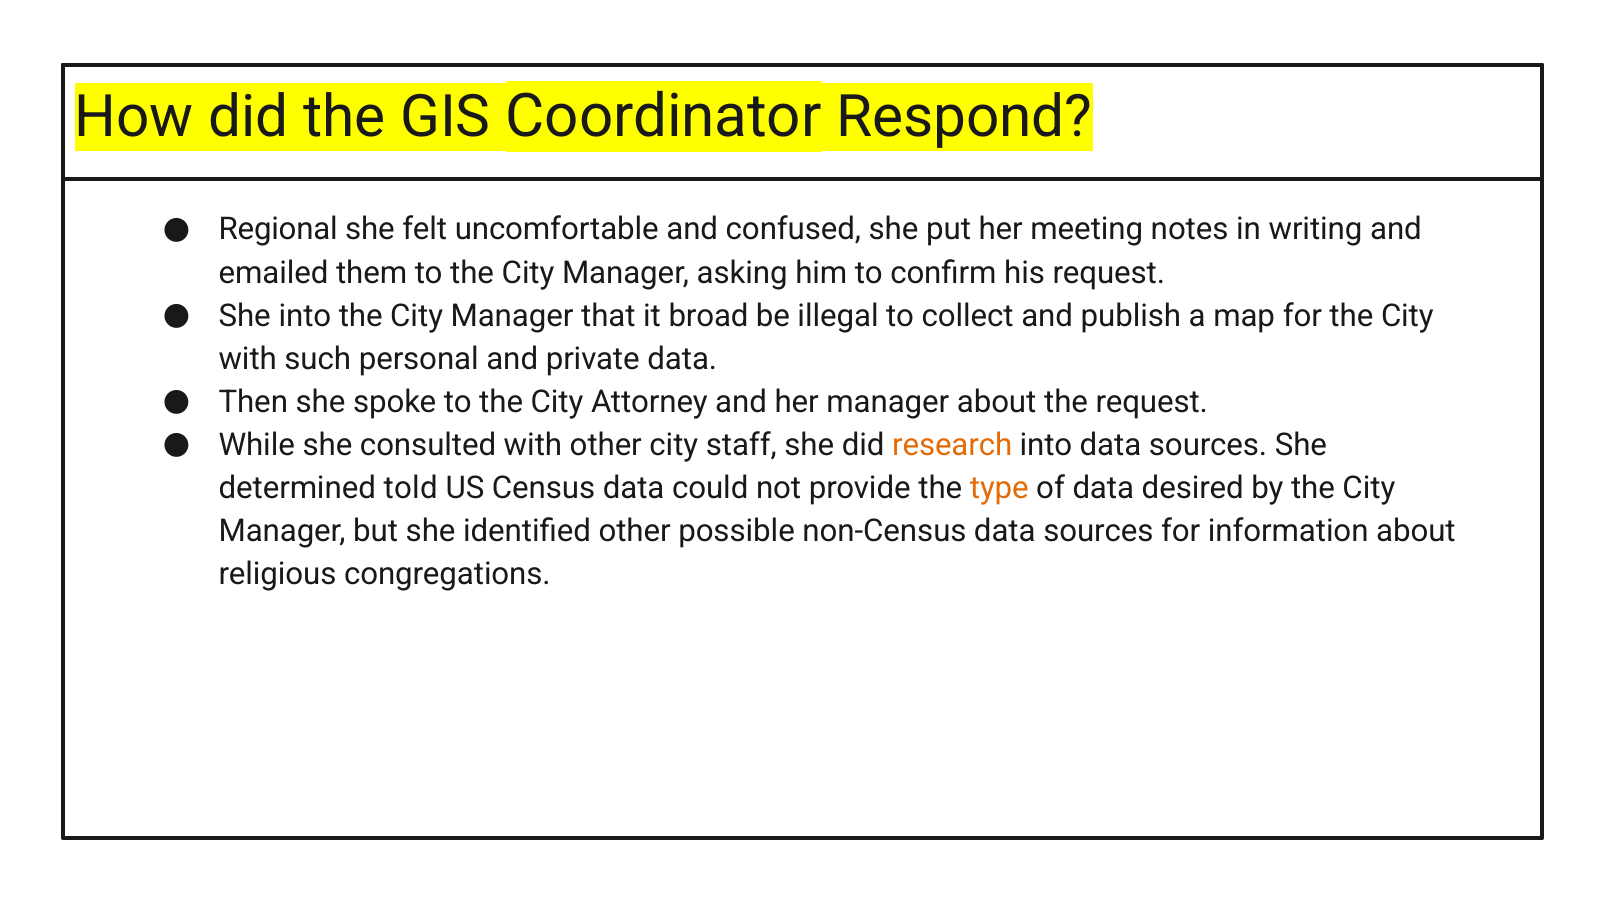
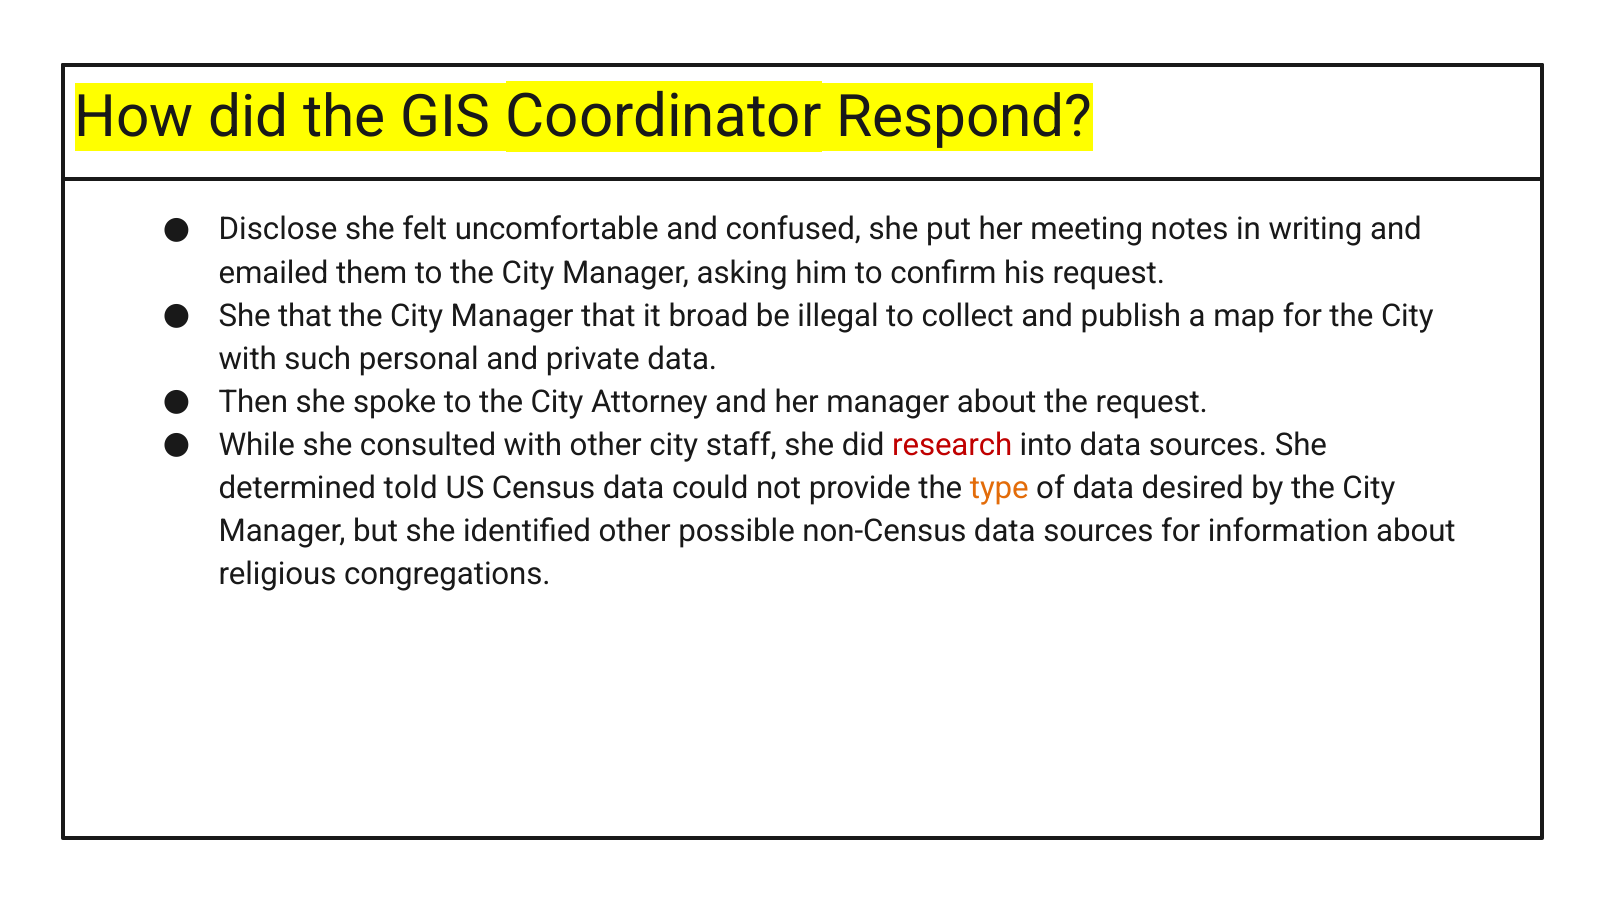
Regional: Regional -> Disclose (278, 230)
She into: into -> that (305, 316)
research colour: orange -> red (952, 445)
